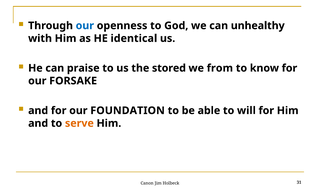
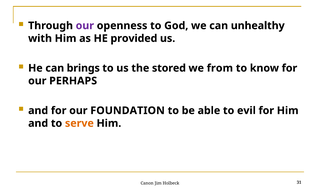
our colour: blue -> purple (85, 26)
identical: identical -> provided (134, 39)
praise: praise -> brings (83, 68)
FORSAKE: FORSAKE -> PERHAPS (73, 81)
will: will -> evil (246, 111)
